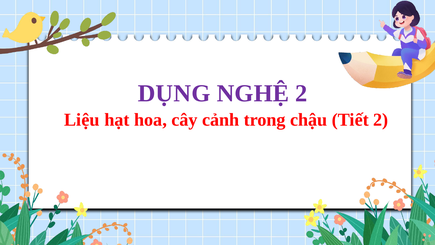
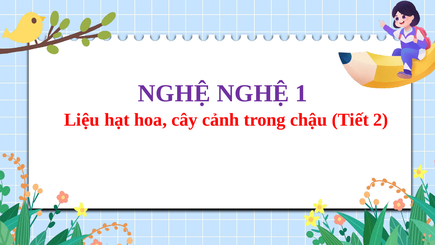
DỤNG: DỤNG -> NGHỆ (174, 93)
NGHỆ 2: 2 -> 1 (301, 93)
